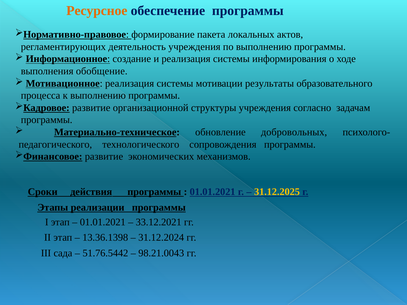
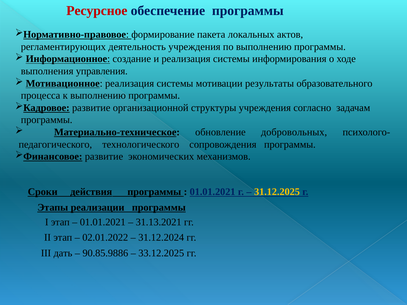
Ресурсное colour: orange -> red (97, 11)
обобщение: обобщение -> управления (102, 71)
33.12.2021: 33.12.2021 -> 31.13.2021 (159, 222)
13.36.1398: 13.36.1398 -> 02.01.2022 (105, 238)
сада: сада -> дать (63, 253)
51.76.5442: 51.76.5442 -> 90.85.9886 (105, 253)
98.21.0043: 98.21.0043 -> 33.12.2025 (161, 253)
